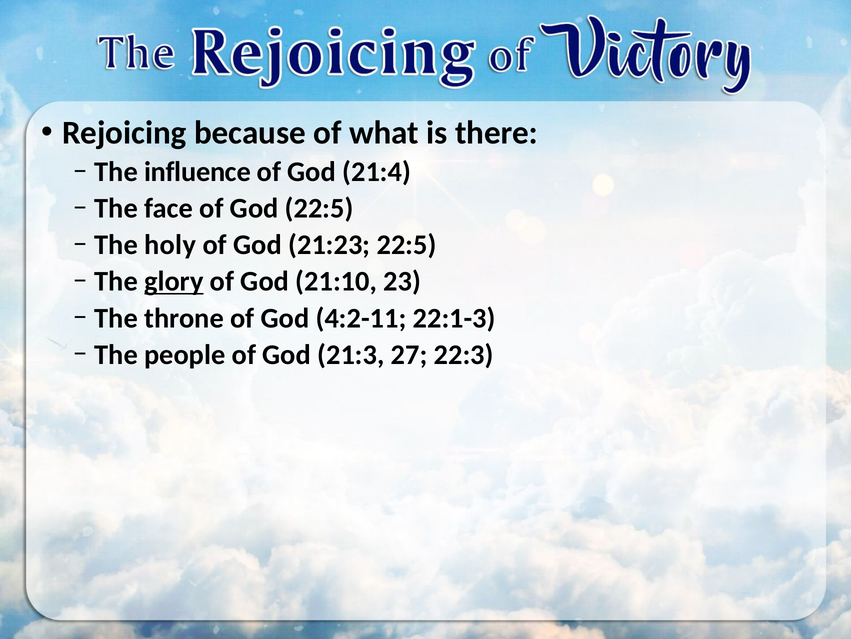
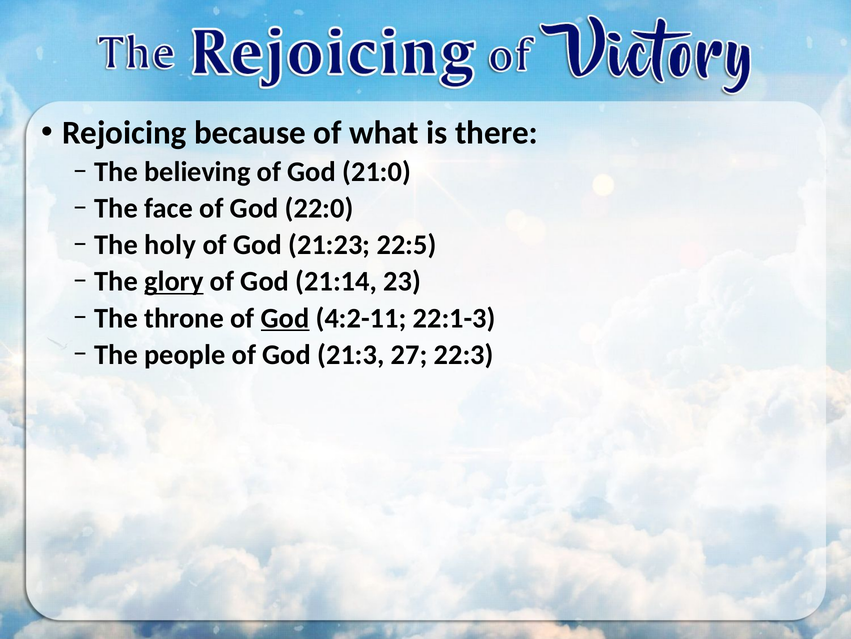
influence: influence -> believing (197, 172)
21:4: 21:4 -> 21:0 (377, 172)
God 22:5: 22:5 -> 22:0 (319, 208)
21:10: 21:10 -> 21:14 (336, 281)
God underline: none -> present (285, 318)
